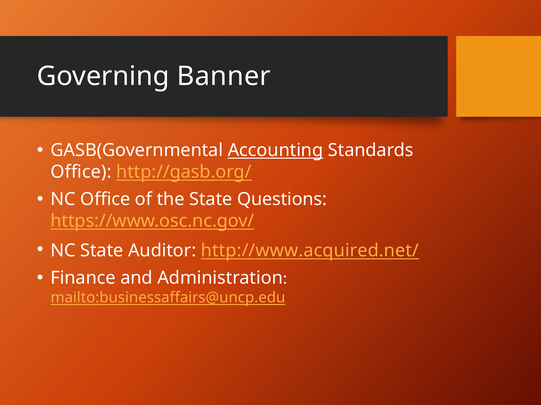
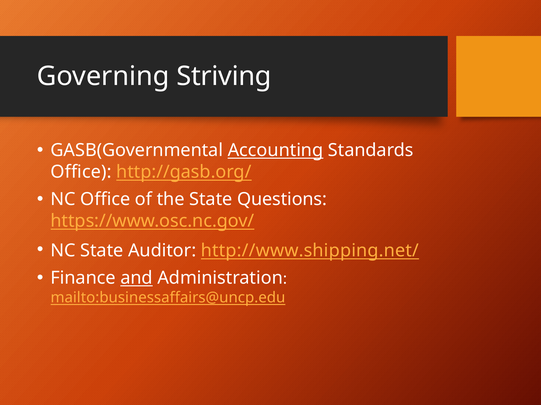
Banner: Banner -> Striving (224, 76)
http://www.acquired.net/: http://www.acquired.net/ -> http://www.shipping.net/ (310, 251)
and underline: none -> present (137, 279)
